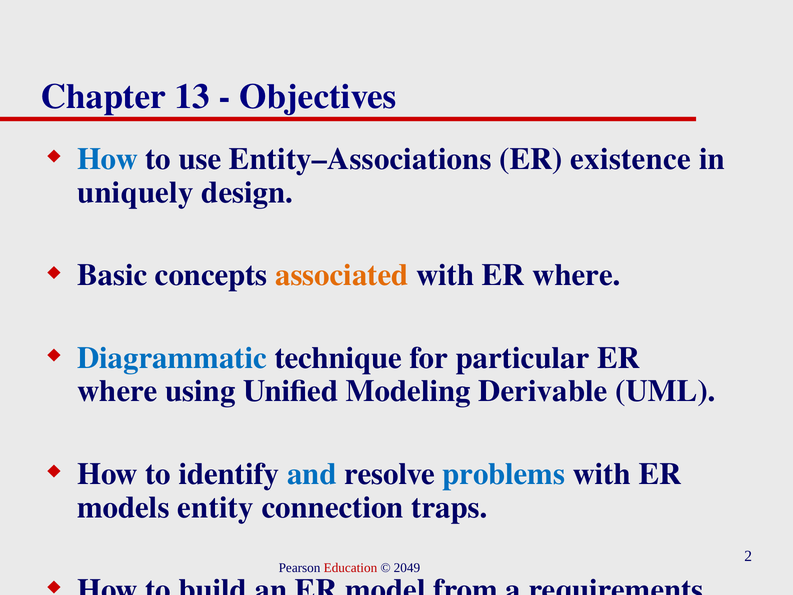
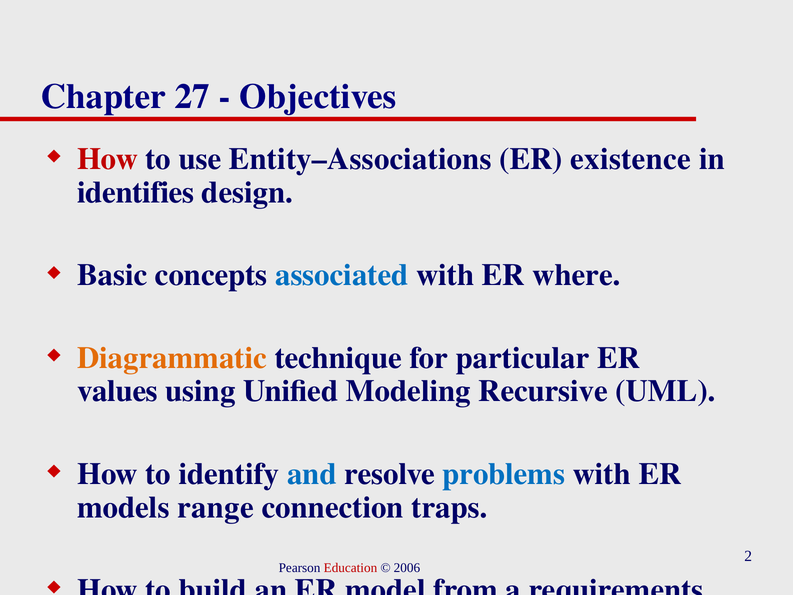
13: 13 -> 27 (192, 96)
How colour: blue -> red (108, 159)
uniquely: uniquely -> identifies (136, 192)
associated colour: orange -> blue (342, 275)
Diagrammatic colour: blue -> orange (172, 358)
where: where -> values (118, 391)
Derivable: Derivable -> Recursive (543, 391)
entity: entity -> range (216, 507)
2049: 2049 -> 2006 (407, 568)
